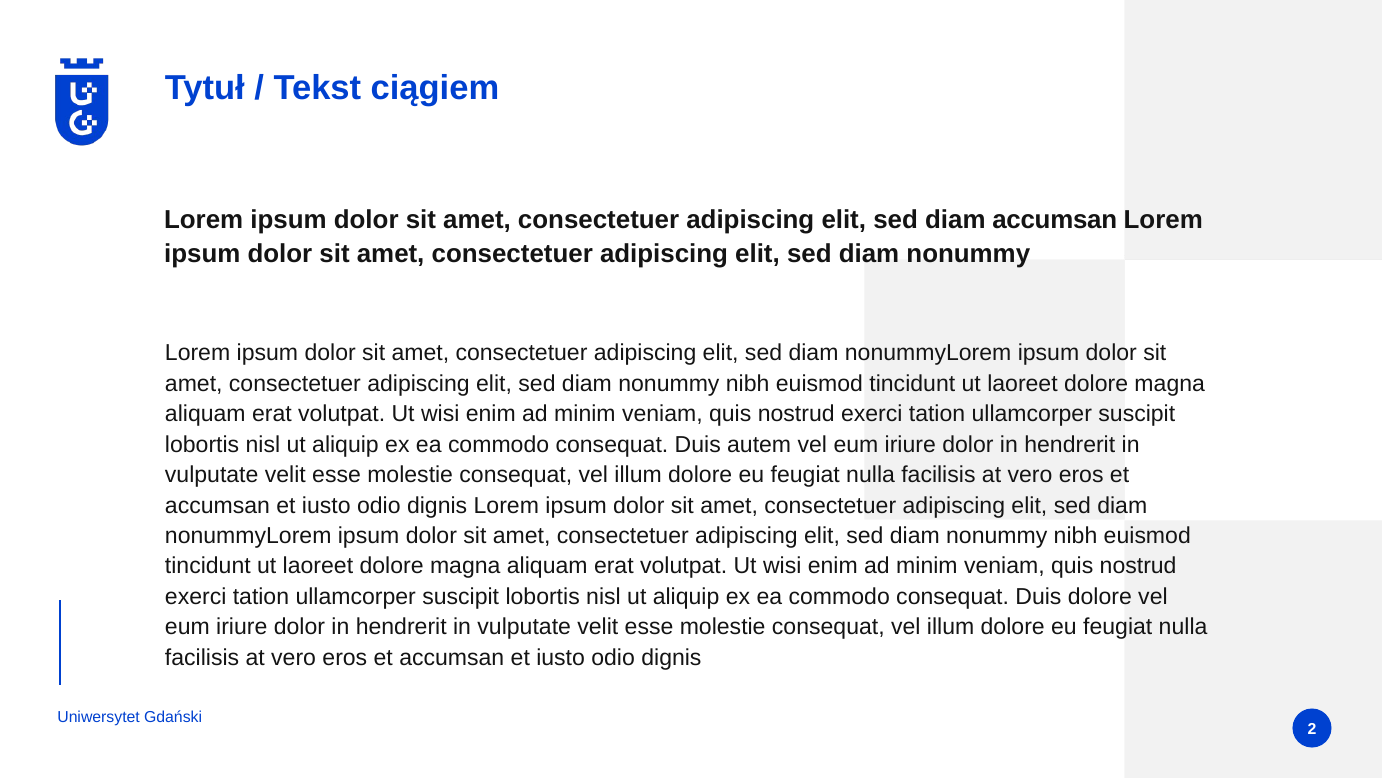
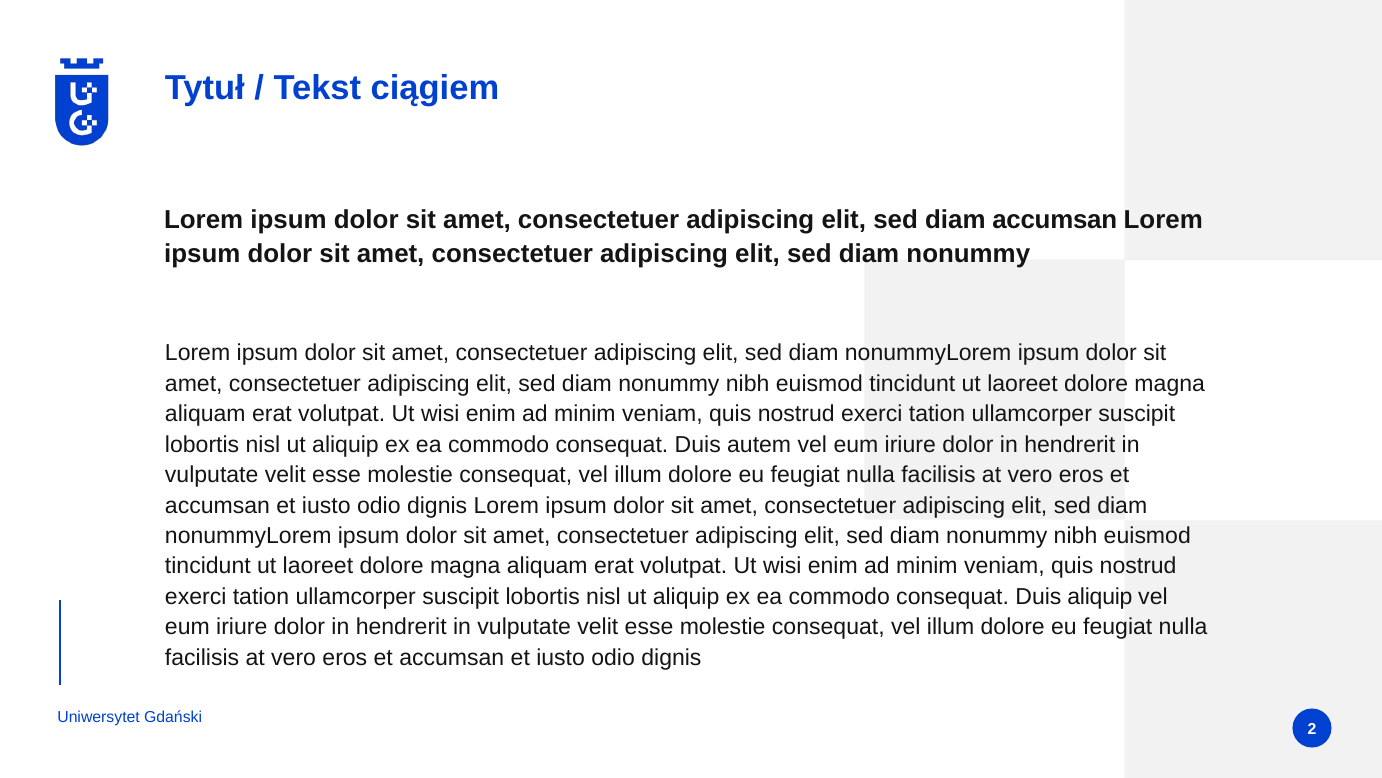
Duis dolore: dolore -> aliquip (1100, 596)
